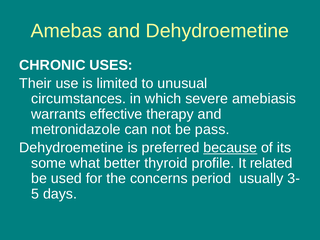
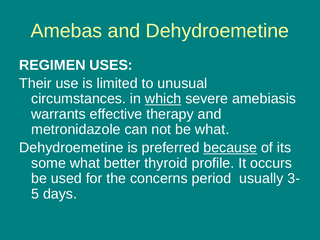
CHRONIC: CHRONIC -> REGIMEN (52, 65)
which underline: none -> present (163, 99)
be pass: pass -> what (212, 130)
related: related -> occurs (271, 163)
